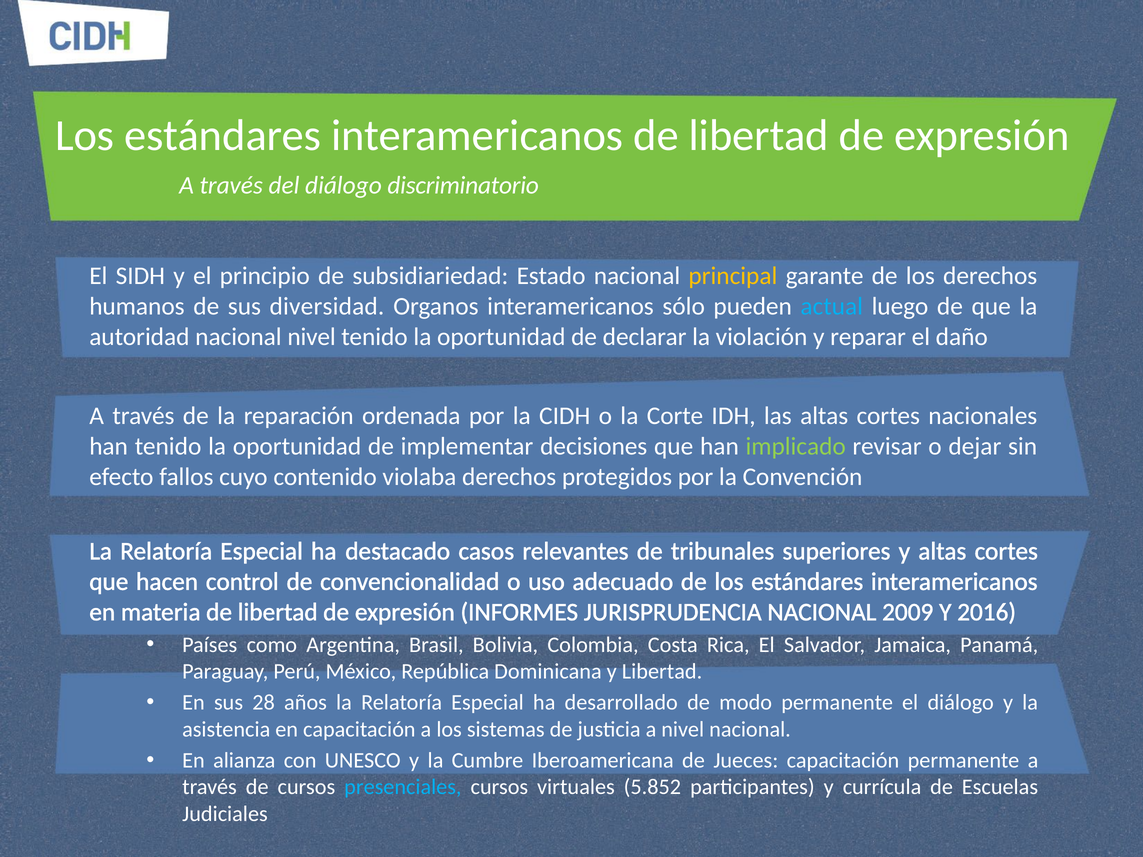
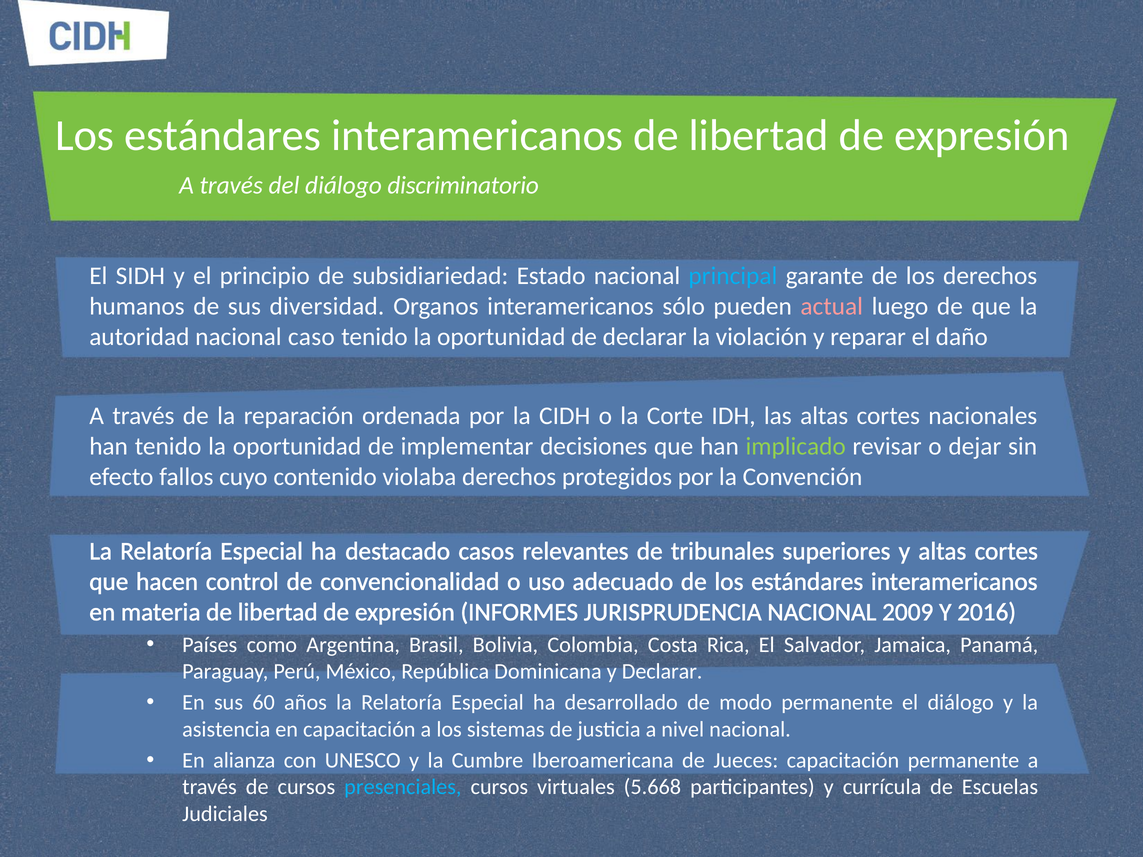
principal colour: yellow -> light blue (733, 276)
actual colour: light blue -> pink (832, 307)
nacional nivel: nivel -> caso (311, 337)
y Libertad: Libertad -> Declarar (662, 672)
28: 28 -> 60 (264, 703)
5.852: 5.852 -> 5.668 (652, 787)
